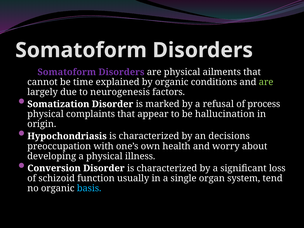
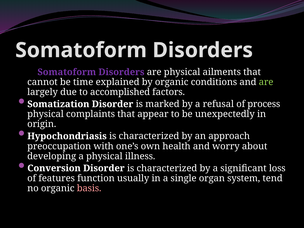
neurogenesis: neurogenesis -> accomplished (120, 92)
hallucination: hallucination -> unexpectedly (225, 114)
decisions: decisions -> approach (229, 136)
schizoid: schizoid -> features (57, 178)
basis colour: light blue -> pink (89, 188)
